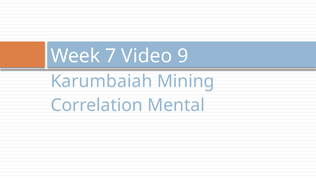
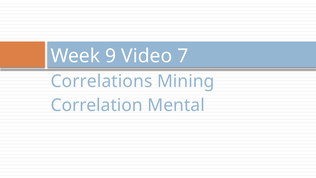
7: 7 -> 9 (111, 56)
9: 9 -> 7 (183, 56)
Karumbaiah: Karumbaiah -> Correlations (101, 81)
